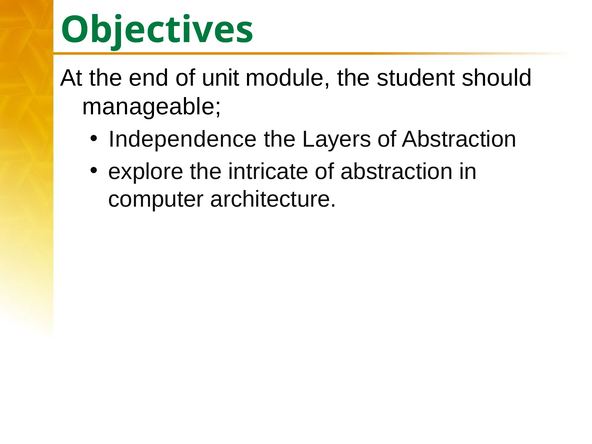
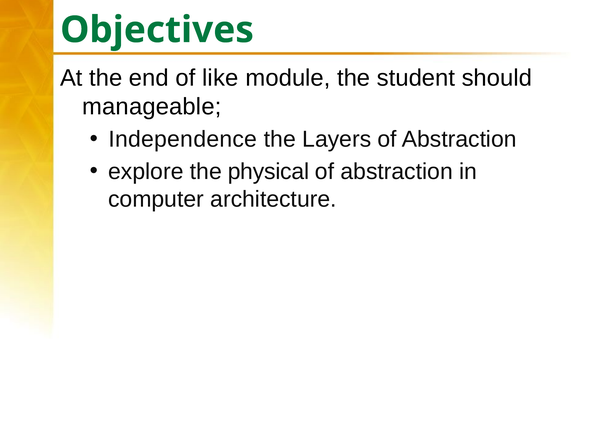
unit: unit -> like (220, 78)
intricate: intricate -> physical (268, 172)
